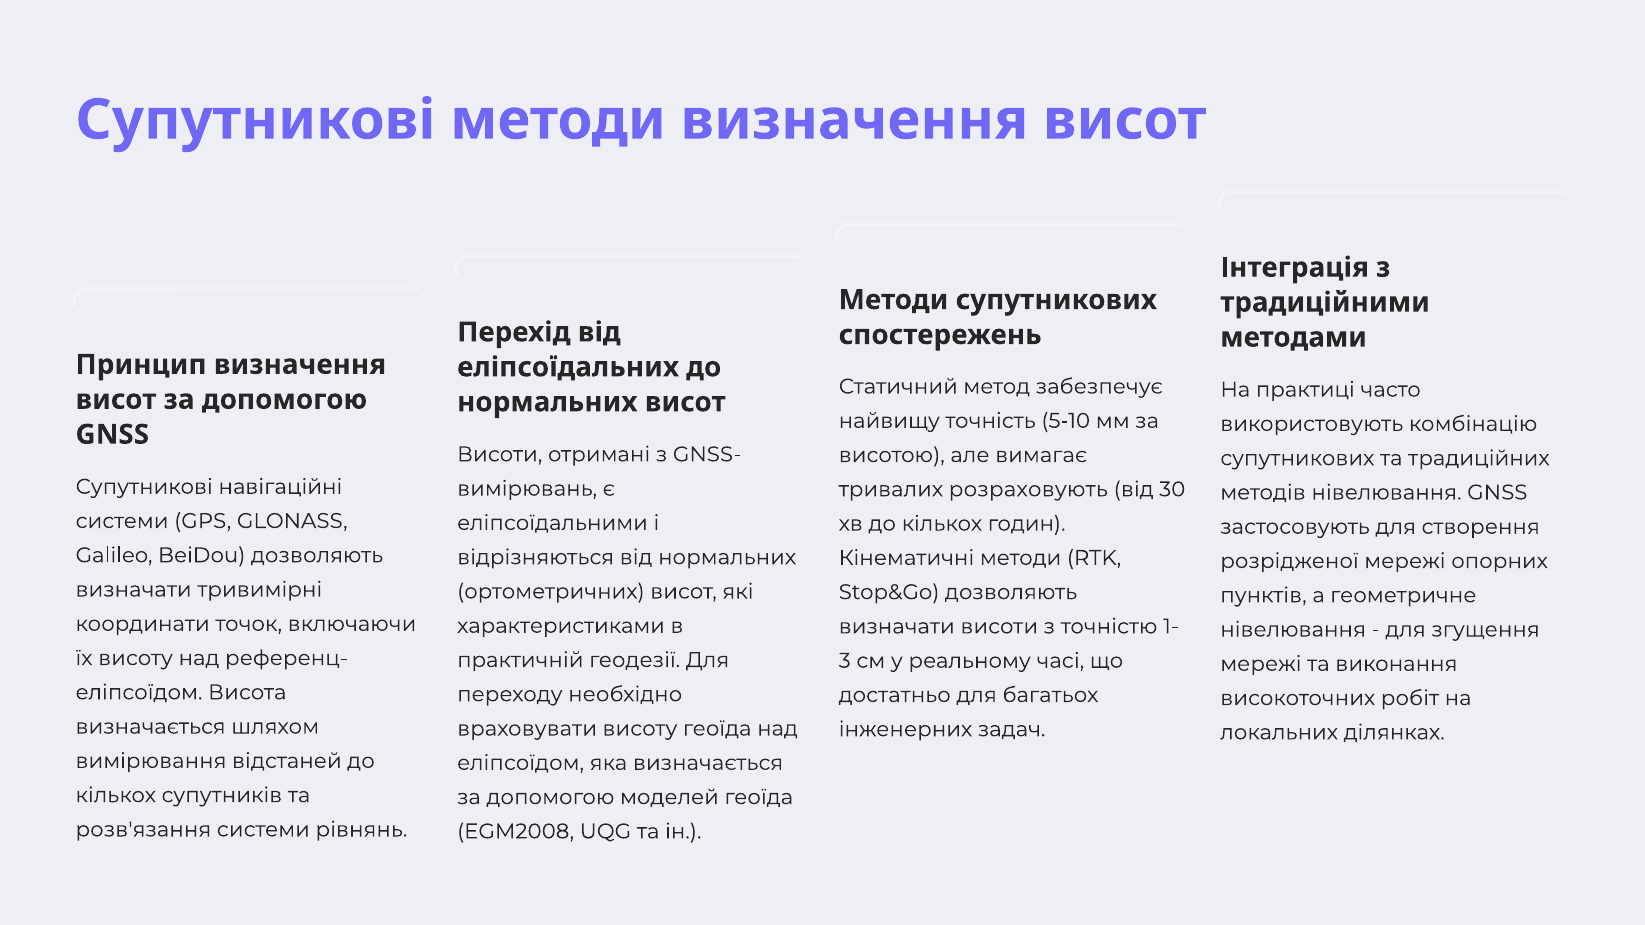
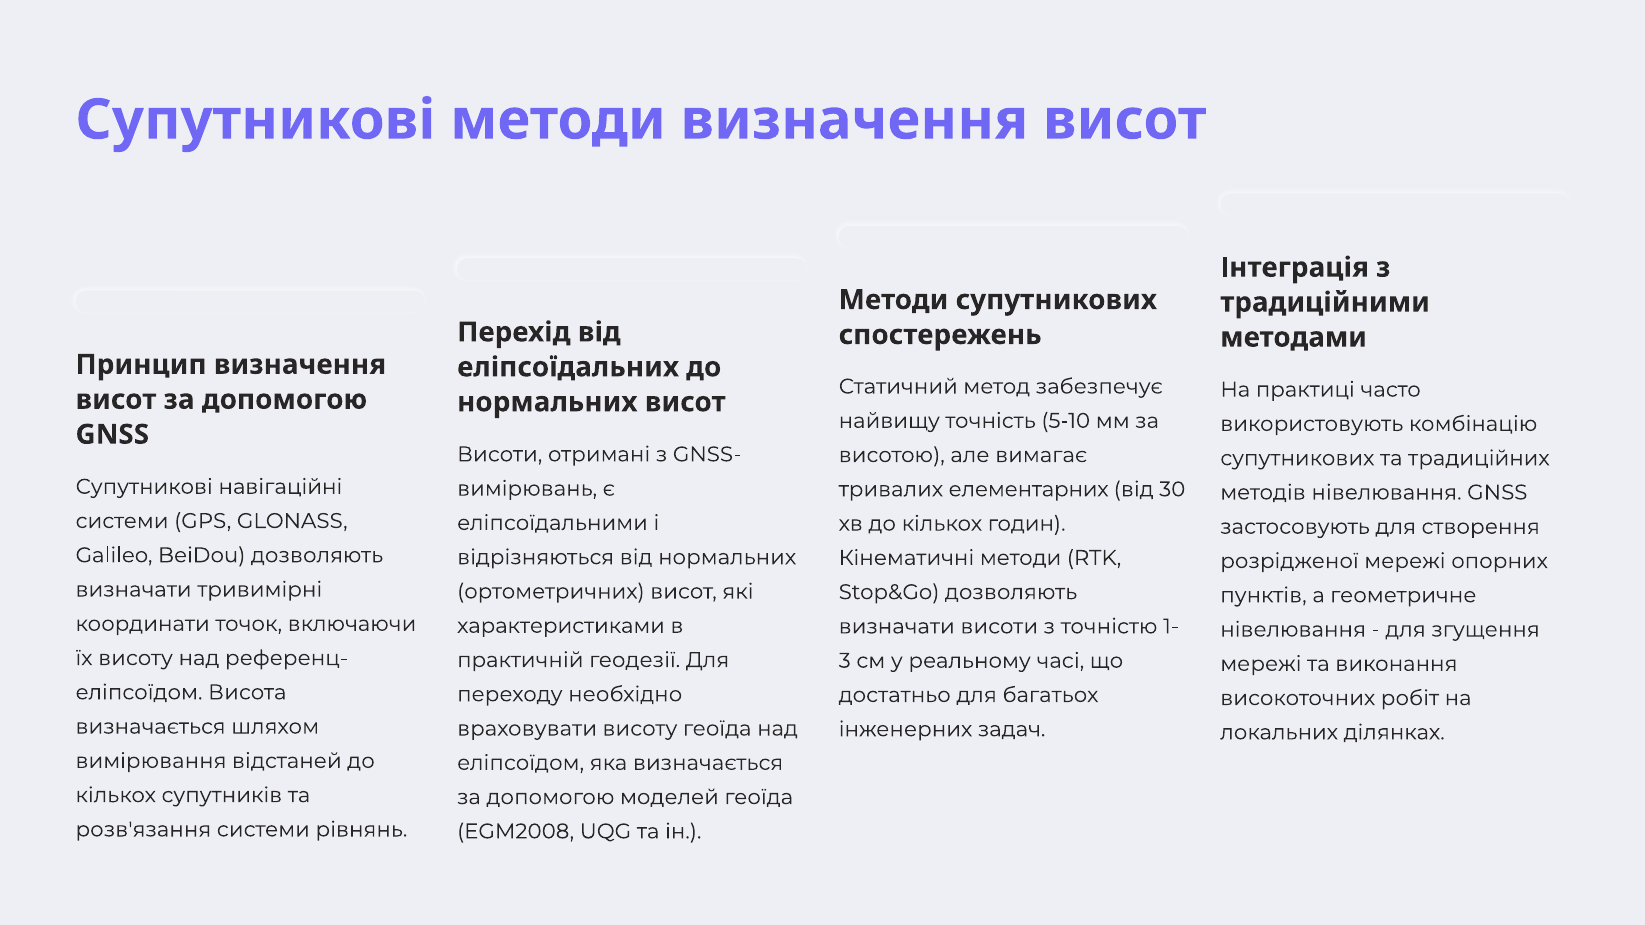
розраховують: розраховують -> елементарних (1029, 490)
